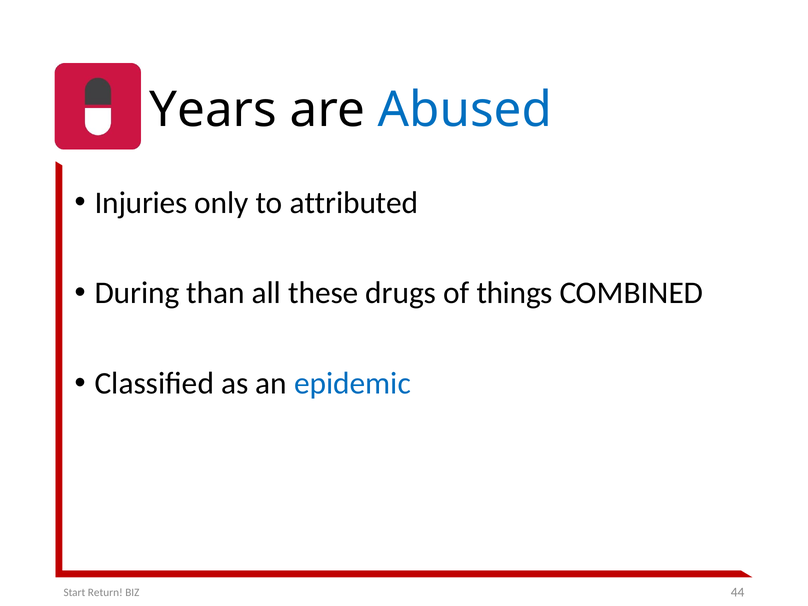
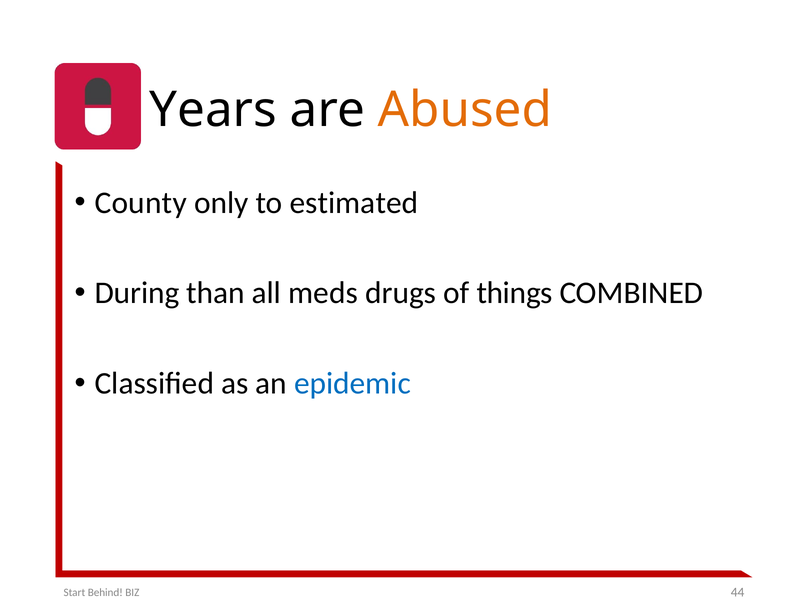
Abused colour: blue -> orange (465, 110)
Injuries: Injuries -> County (141, 203)
attributed: attributed -> estimated (354, 203)
these: these -> meds (323, 293)
Return: Return -> Behind (105, 592)
